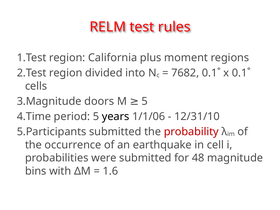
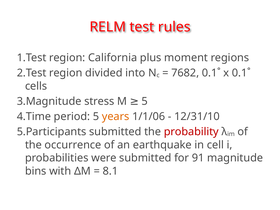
doors: doors -> stress (99, 101)
years colour: black -> orange (116, 117)
48: 48 -> 91 (198, 158)
1.6: 1.6 -> 8.1 (110, 171)
